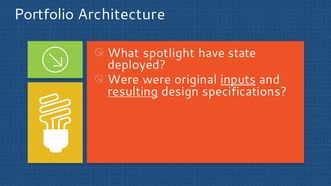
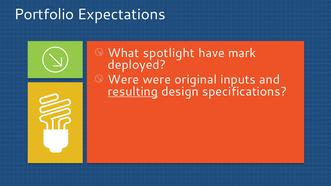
Architecture: Architecture -> Expectations (122, 14)
state: state -> mark (242, 53)
inputs underline: present -> none (238, 80)
